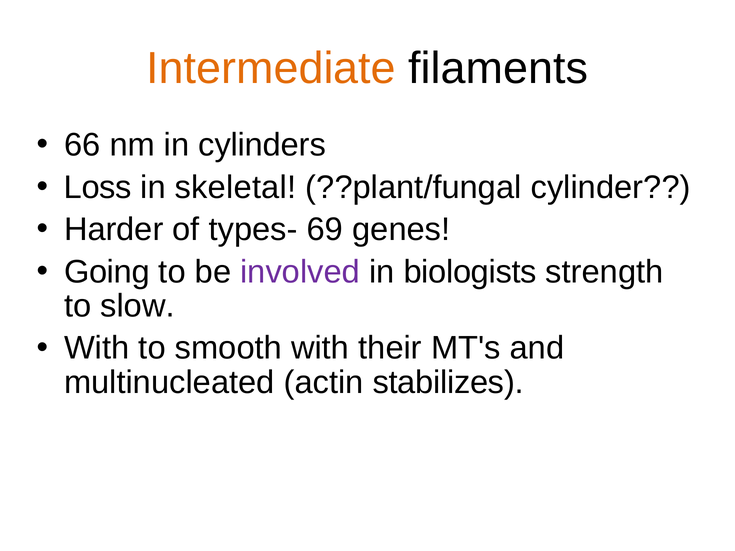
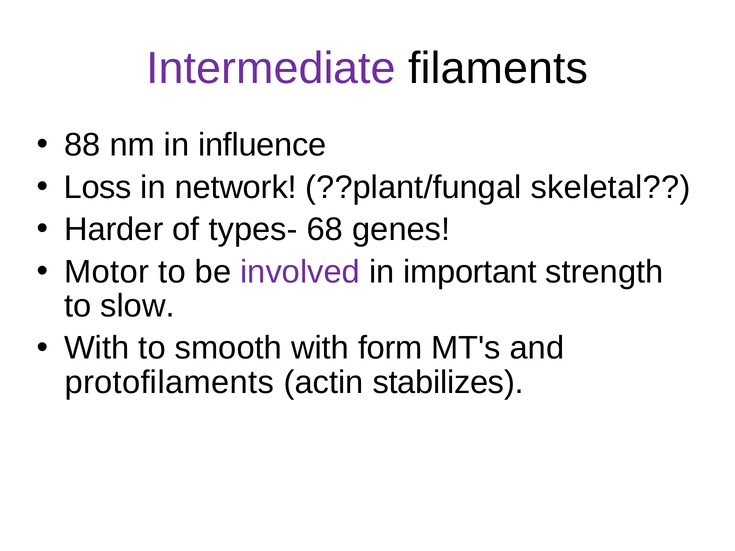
Intermediate colour: orange -> purple (271, 68)
66: 66 -> 88 (82, 145)
cylinders: cylinders -> influence (262, 145)
skeletal: skeletal -> network (236, 187)
cylinder: cylinder -> skeletal (611, 187)
69: 69 -> 68 (325, 230)
Going: Going -> Motor (107, 272)
biologists: biologists -> important (470, 272)
their: their -> form (390, 348)
multinucleated: multinucleated -> protofilaments (169, 382)
